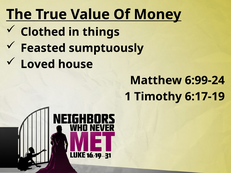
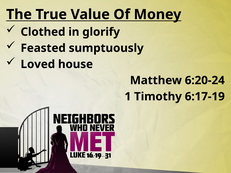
things: things -> glorify (101, 32)
6:99-24: 6:99-24 -> 6:20-24 (205, 80)
